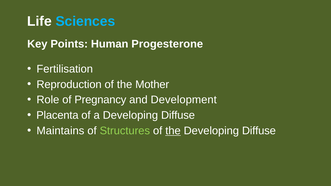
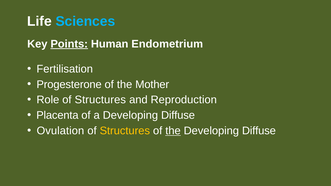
Points underline: none -> present (69, 44)
Progesterone: Progesterone -> Endometrium (167, 44)
Reproduction: Reproduction -> Progesterone (69, 84)
Role of Pregnancy: Pregnancy -> Structures (100, 100)
Development: Development -> Reproduction (184, 100)
Maintains: Maintains -> Ovulation (60, 131)
Structures colour: light green -> yellow (125, 131)
